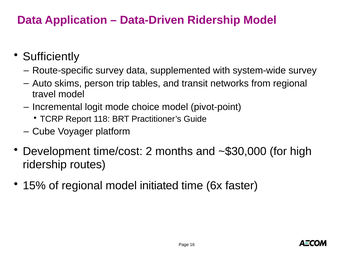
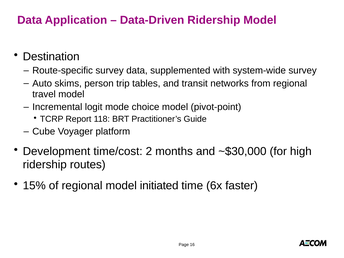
Sufficiently: Sufficiently -> Destination (51, 57)
